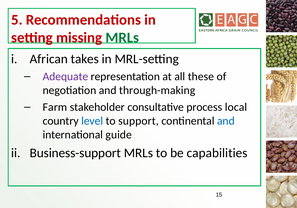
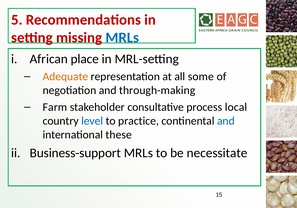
MRLs colour: green -> blue (122, 38)
takes: takes -> place (85, 59)
Adequate colour: purple -> orange (65, 76)
these: these -> some (201, 76)
support: support -> practice (139, 121)
guide: guide -> these (119, 135)
capabilities: capabilities -> necessitate (217, 153)
